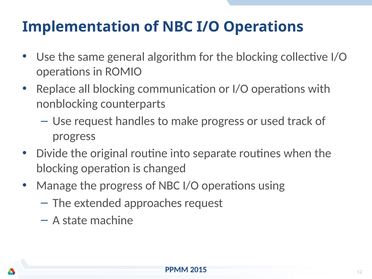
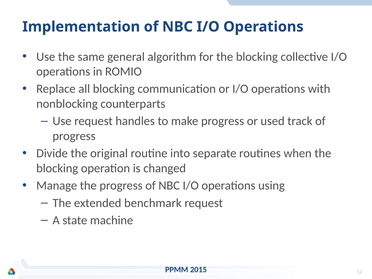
approaches: approaches -> benchmark (153, 203)
